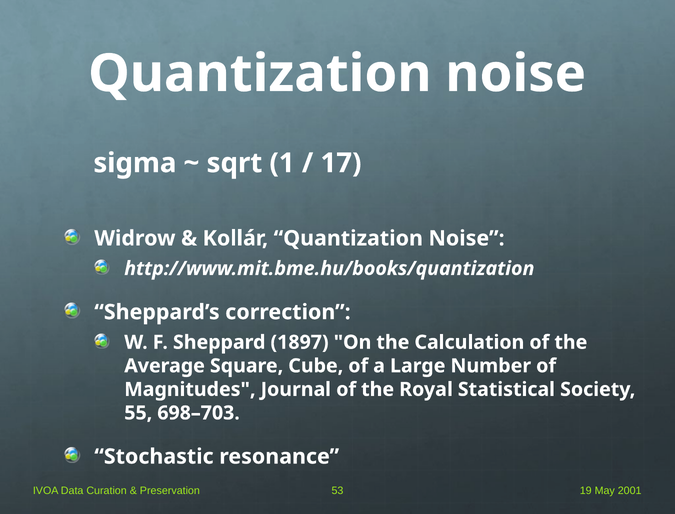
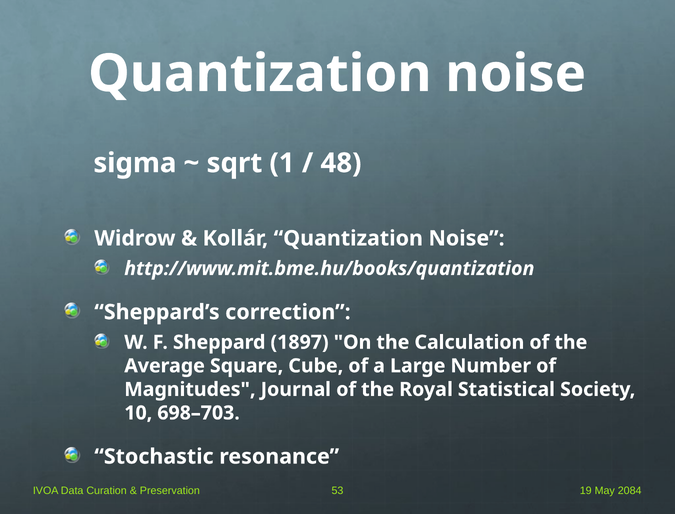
17: 17 -> 48 (341, 163)
55: 55 -> 10 (138, 413)
2001: 2001 -> 2084 (630, 491)
